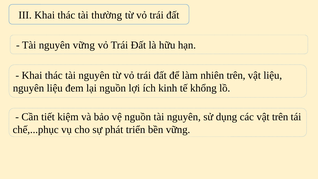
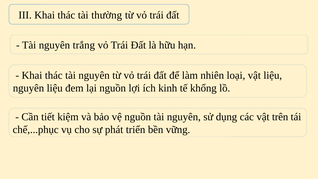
nguyên vững: vững -> trắng (84, 45)
nhiên trên: trên -> loại (236, 75)
